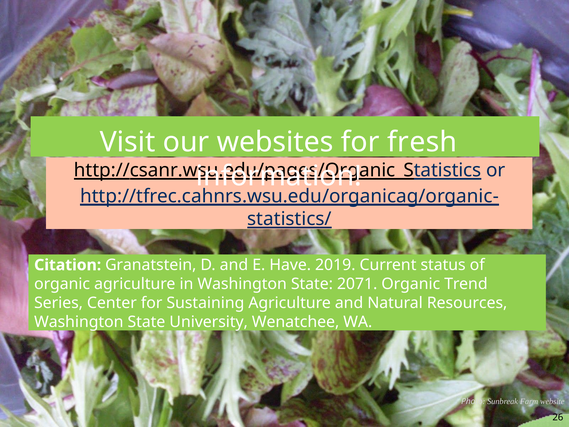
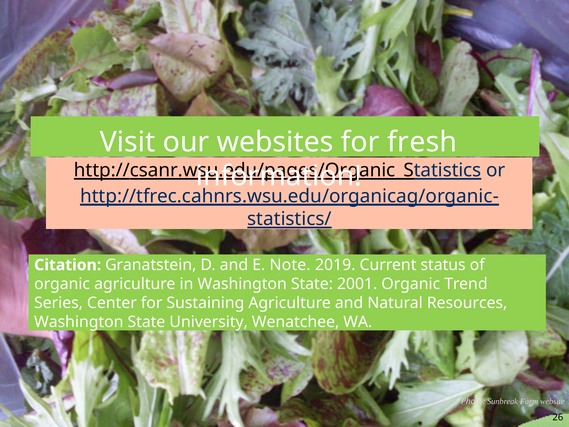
Have: Have -> Note (290, 265)
2071: 2071 -> 2001 (357, 284)
